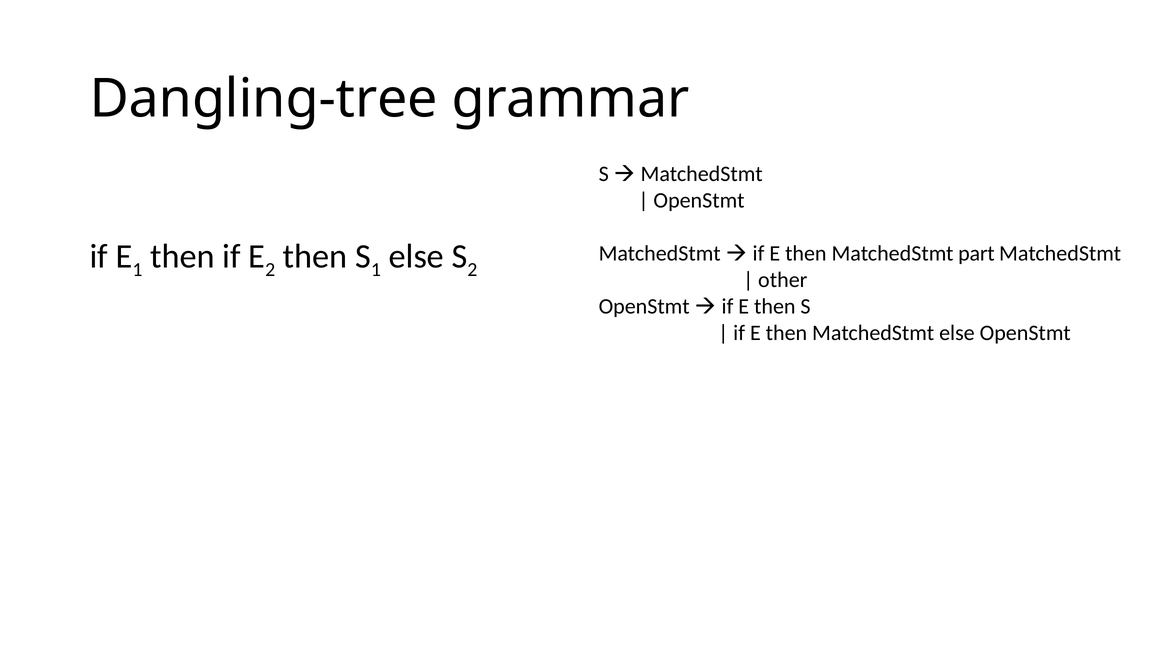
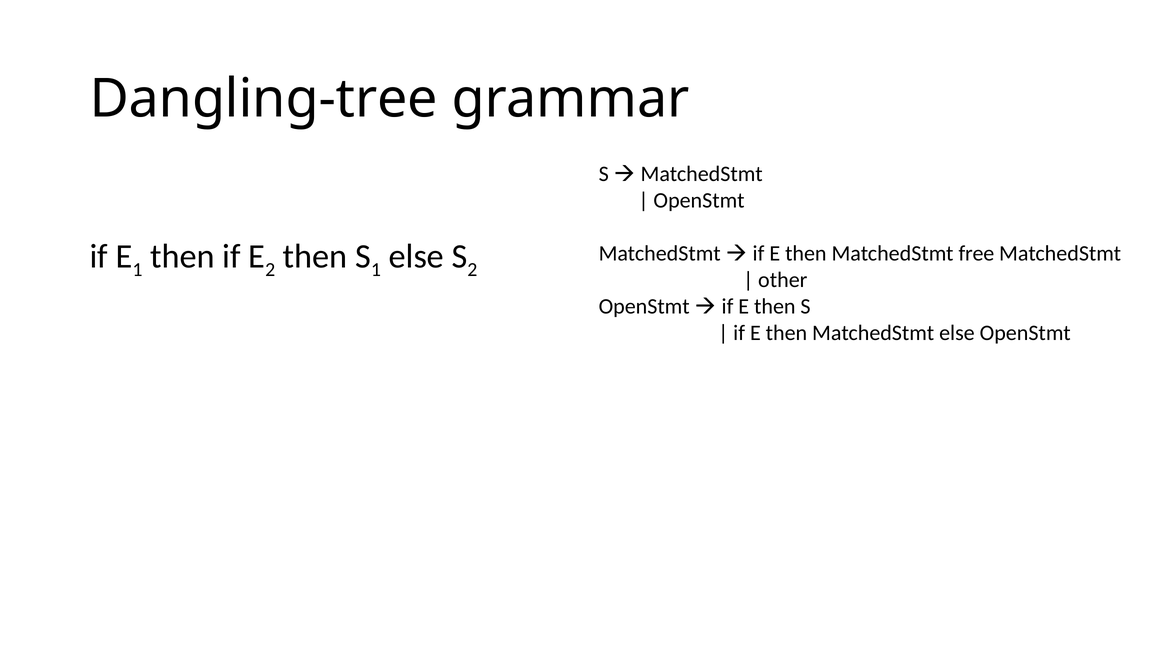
part: part -> free (976, 253)
